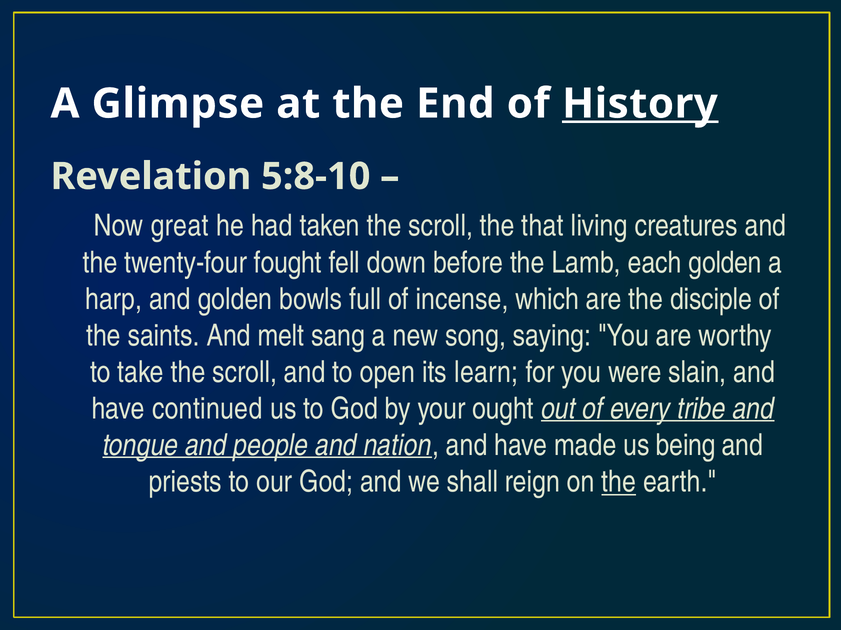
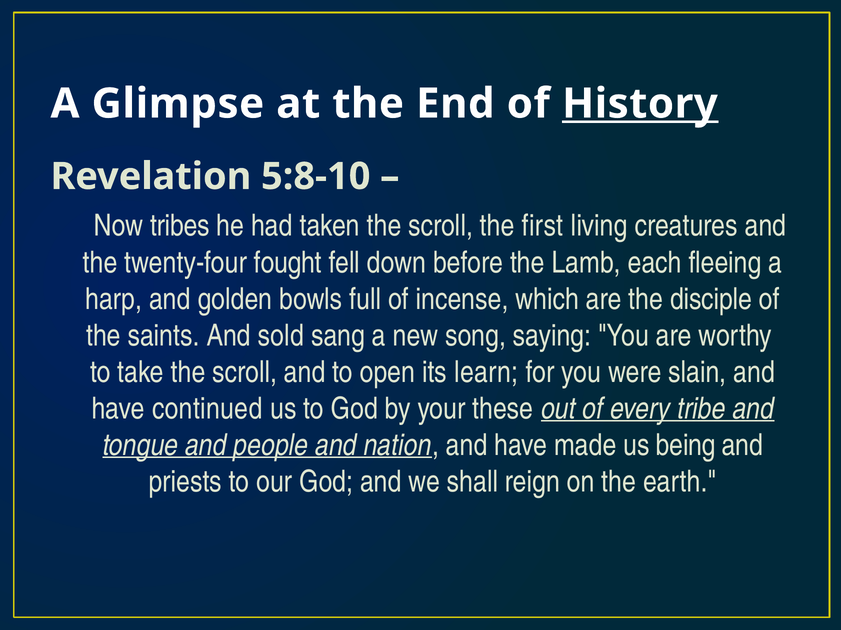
great: great -> tribes (180, 226)
that: that -> first (543, 226)
each golden: golden -> fleeing (725, 263)
melt: melt -> sold (281, 336)
ought: ought -> these (503, 409)
the underline: present -> none (619, 482)
